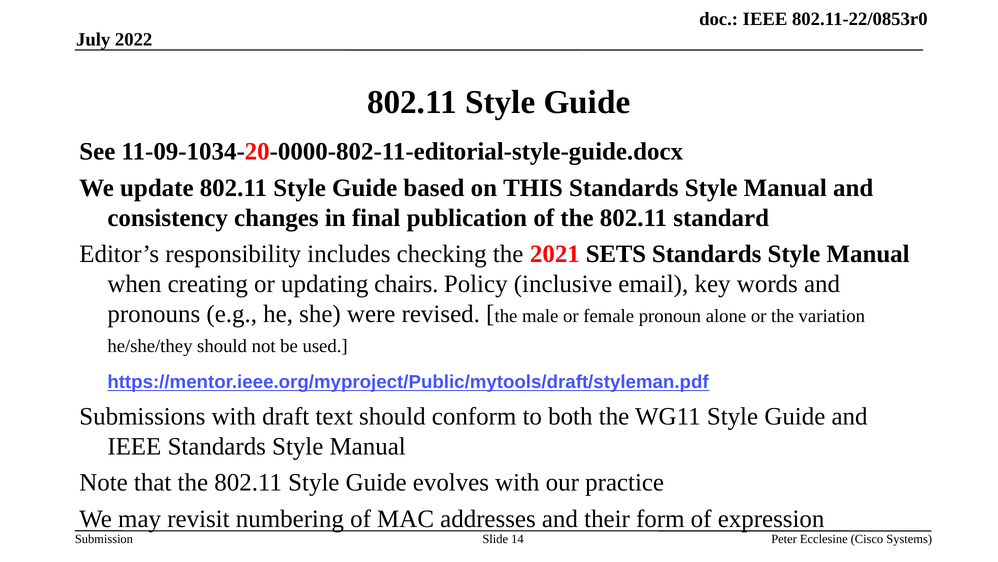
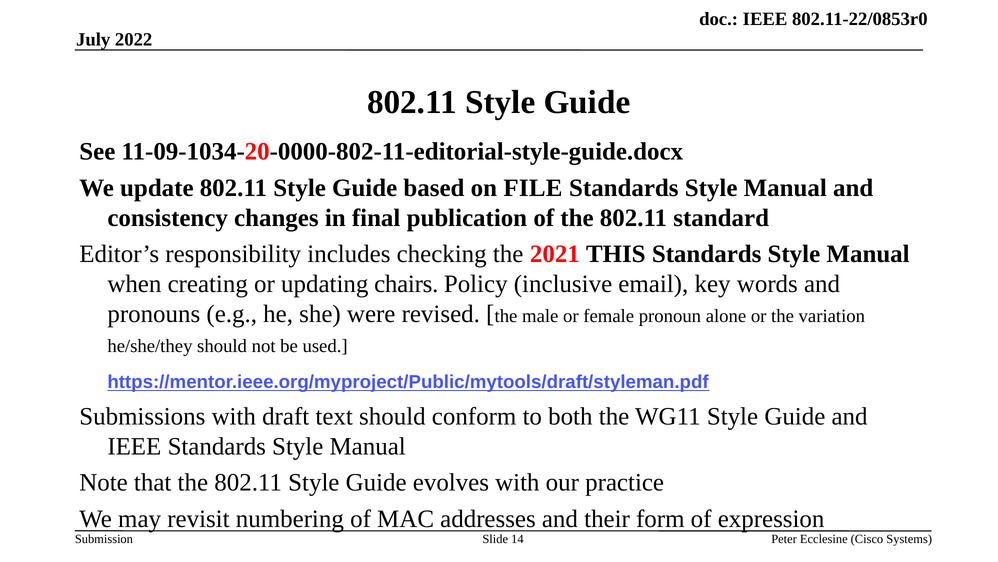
THIS: THIS -> FILE (533, 188)
SETS: SETS -> THIS (616, 254)
